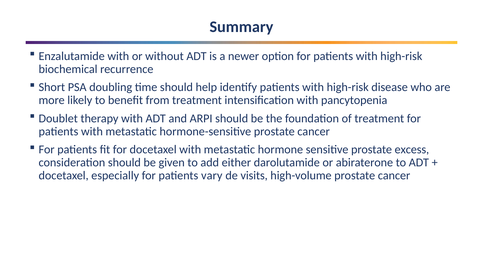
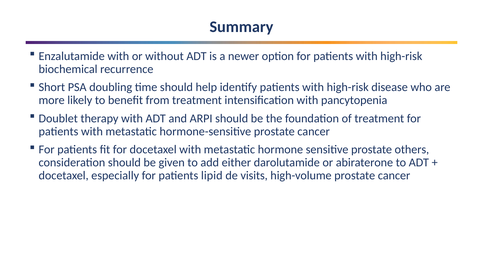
excess: excess -> others (412, 149)
vary: vary -> lipid (212, 175)
